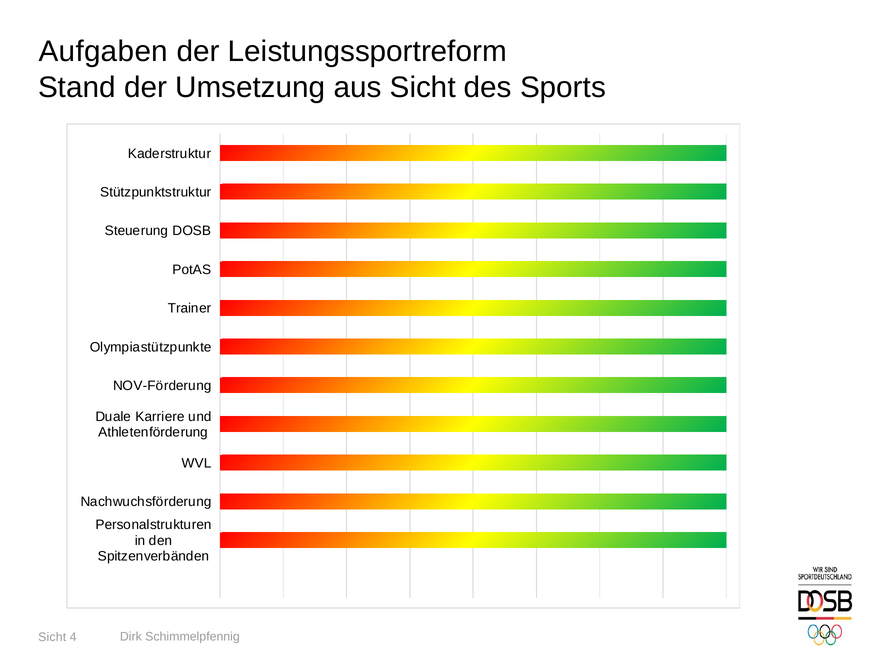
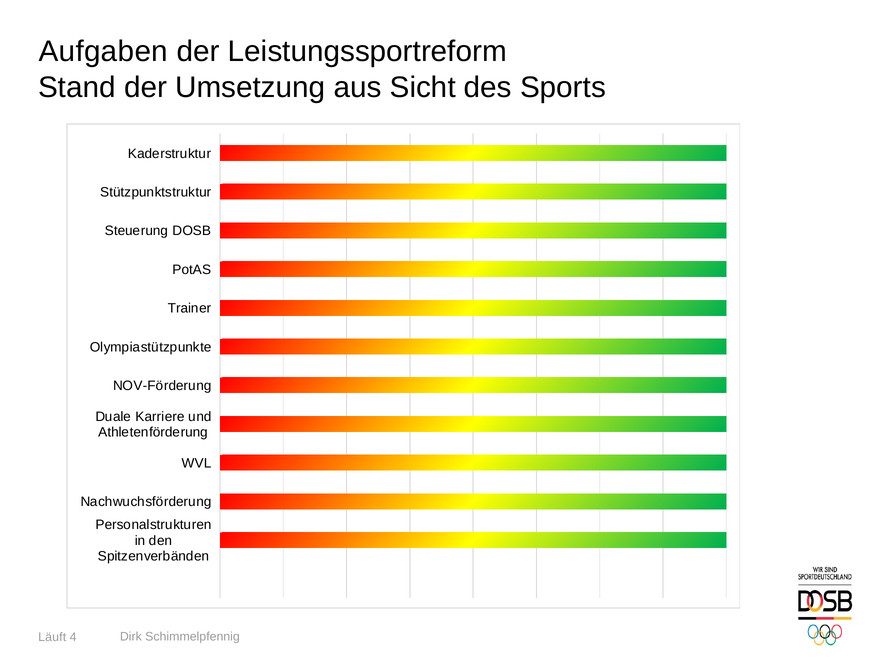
Sicht: Sicht -> Läuft (52, 637)
